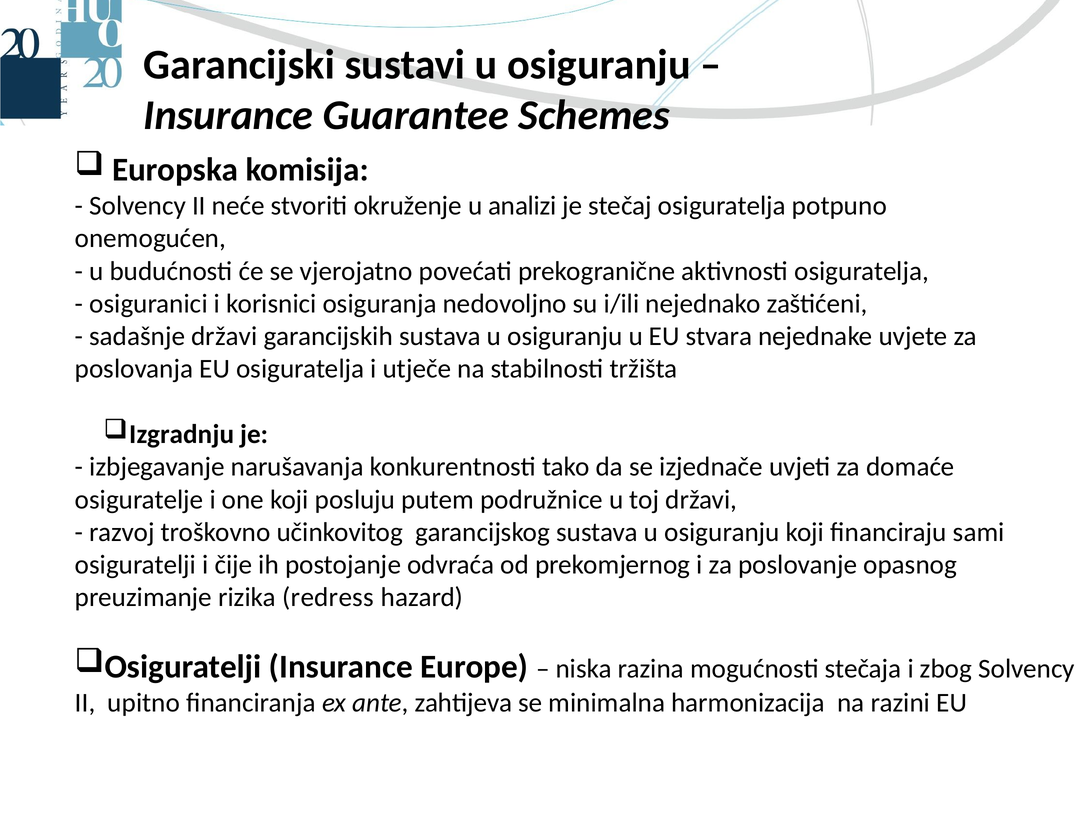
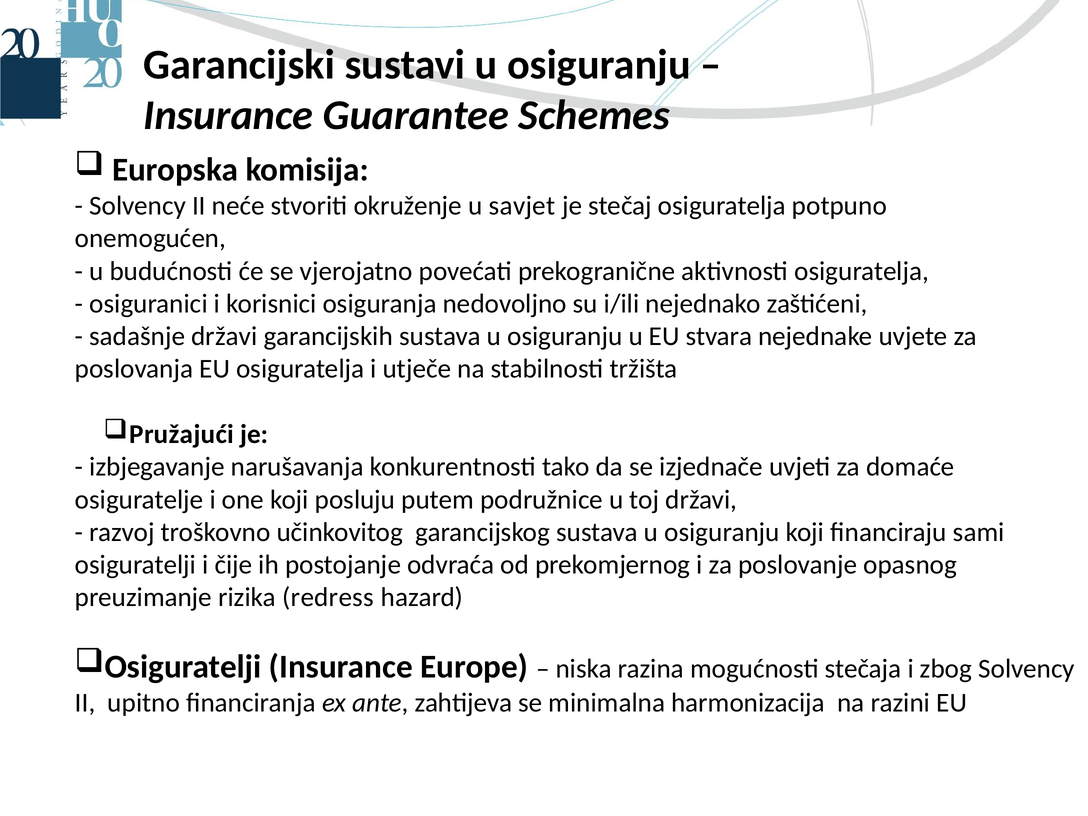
analizi: analizi -> savjet (522, 206)
Izgradnju: Izgradnju -> Pružajući (182, 434)
